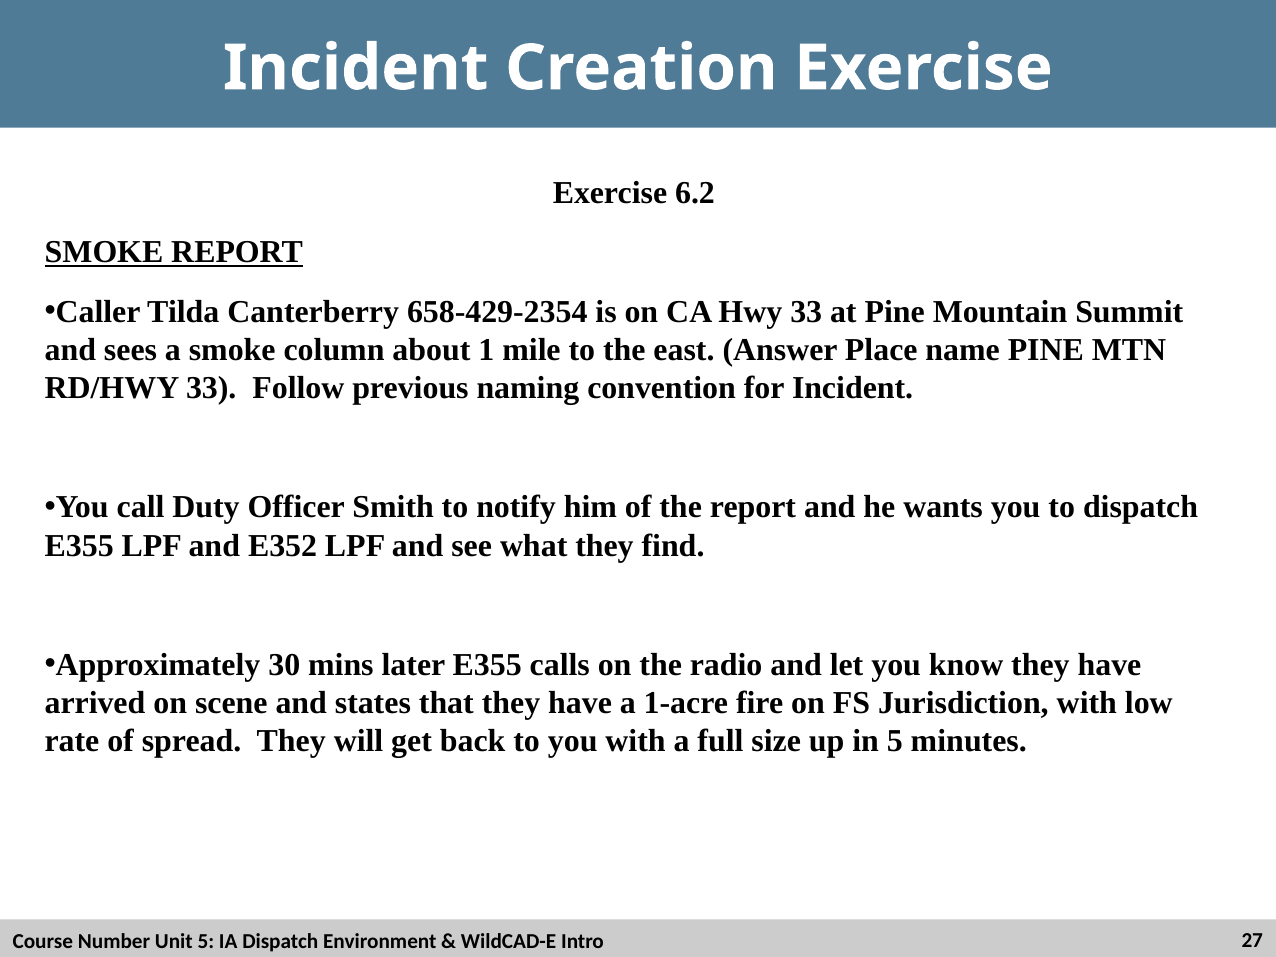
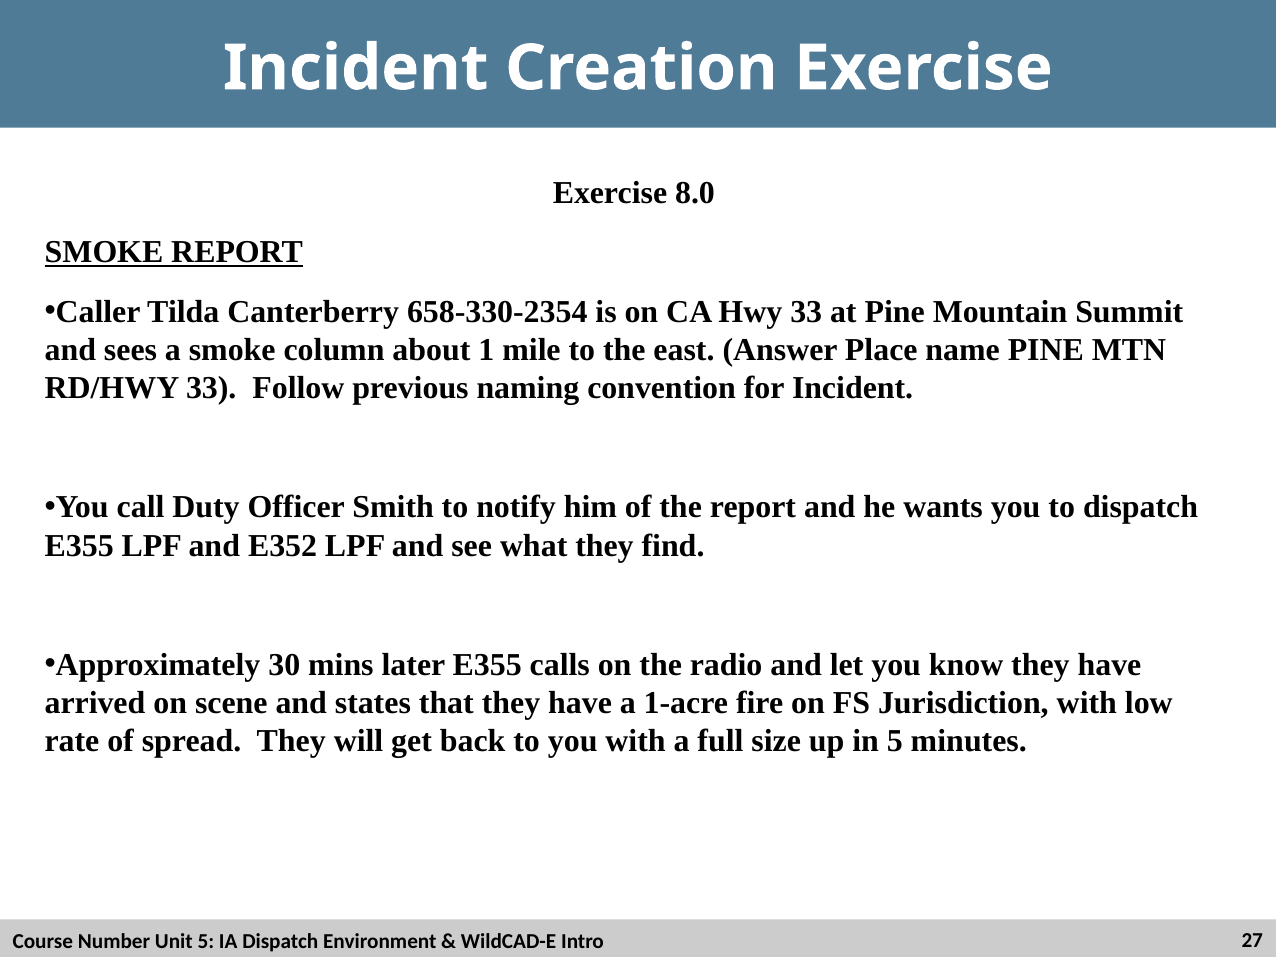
6.2: 6.2 -> 8.0 (695, 193)
658-429-2354: 658-429-2354 -> 658-330-2354 (497, 312)
